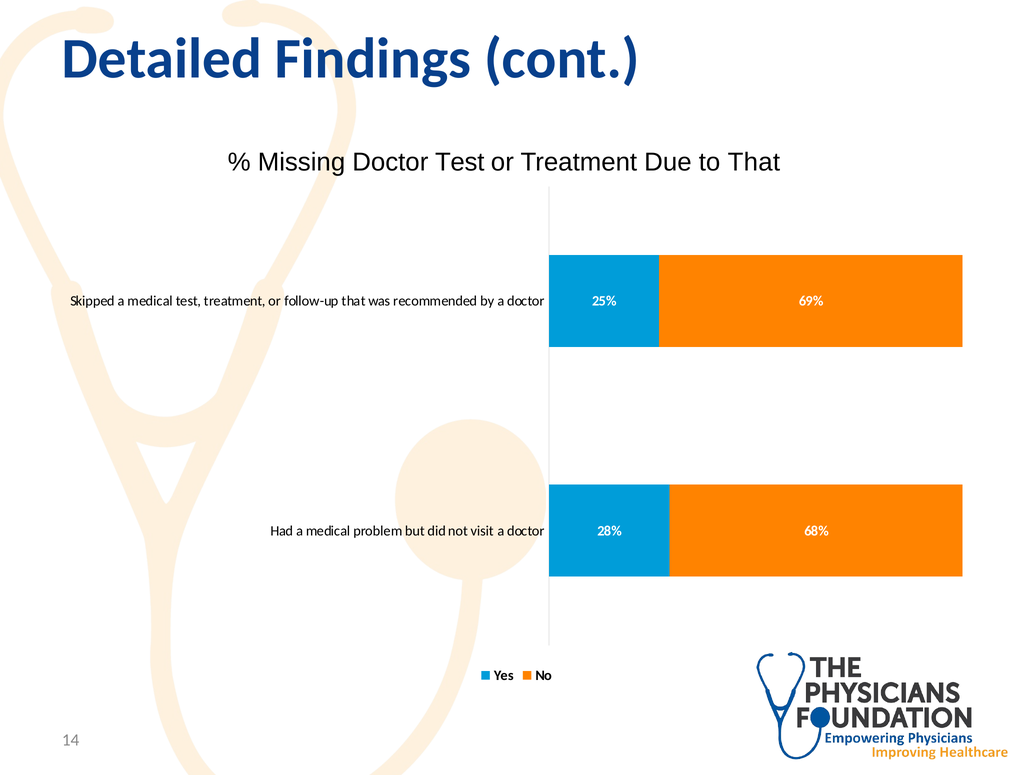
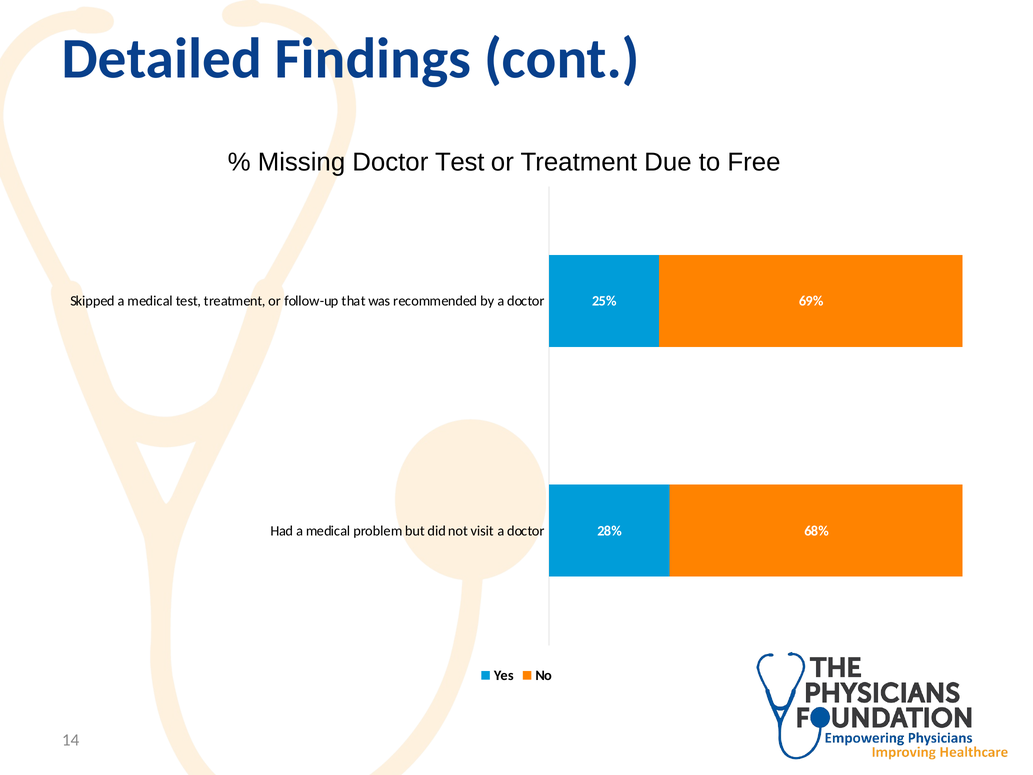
to That: That -> Free (754, 162)
